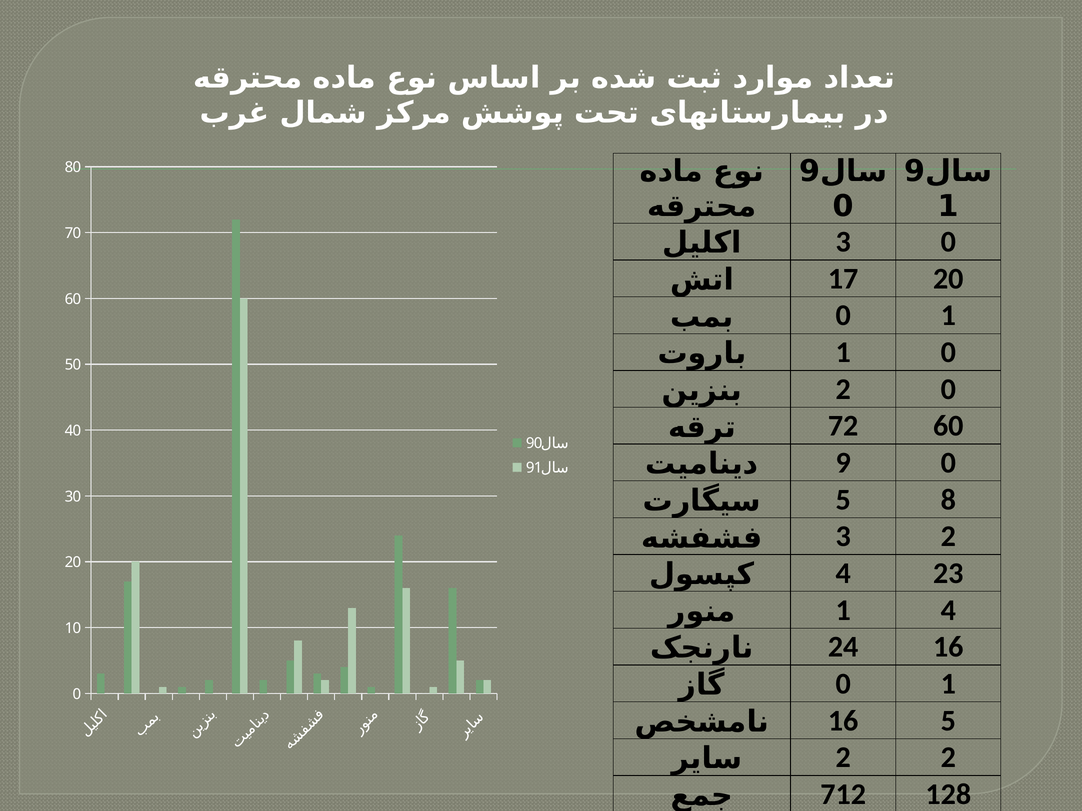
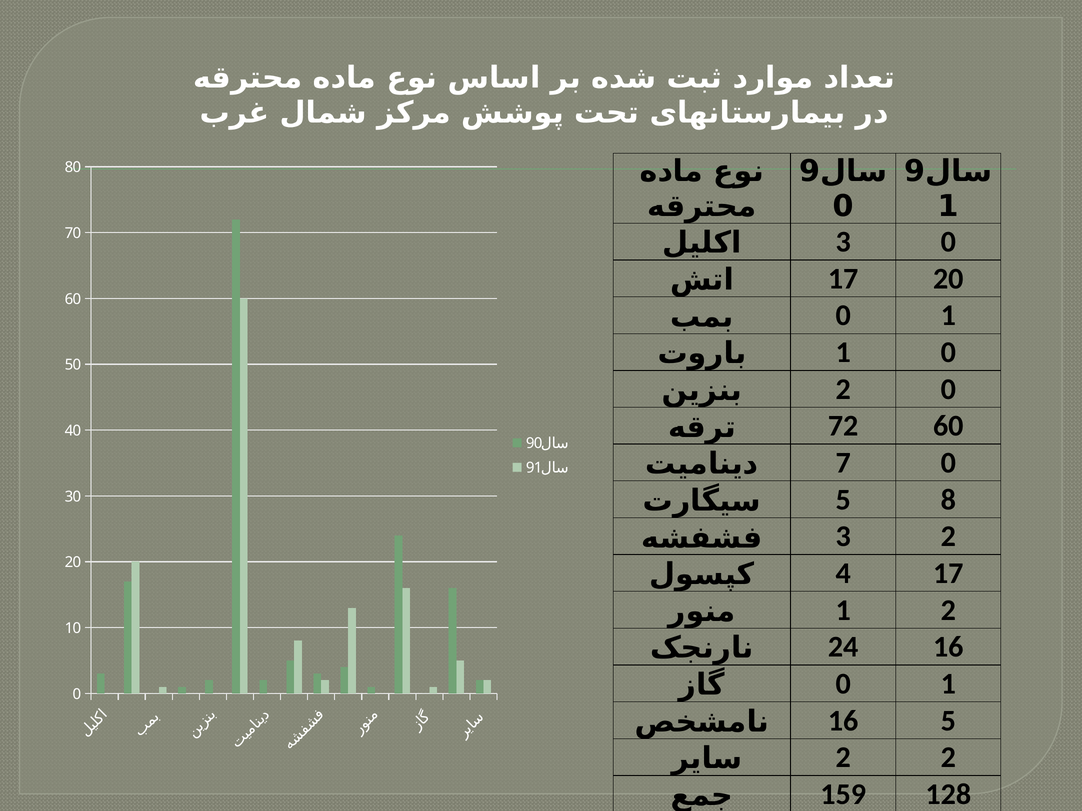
9: 9 -> 7 (843, 463)
4 23: 23 -> 17 (948, 574)
1 4: 4 -> 2 (948, 611)
712: 712 -> 159 (843, 795)
